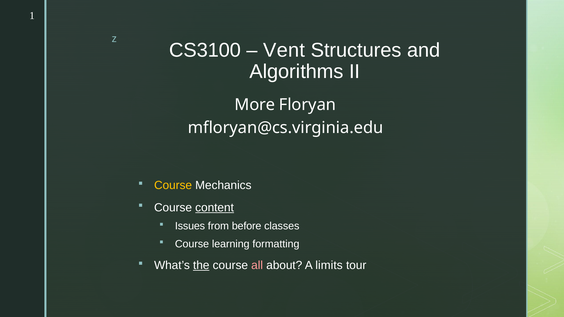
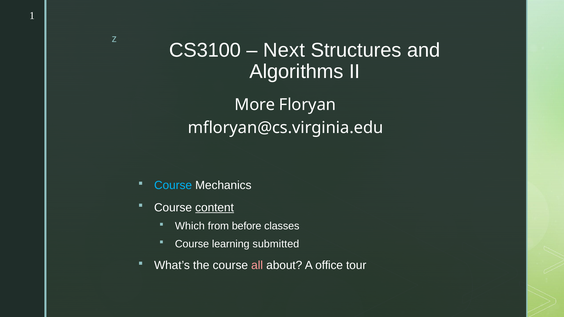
Vent: Vent -> Next (284, 50)
Course colour: yellow -> light blue (173, 186)
Issues: Issues -> Which (190, 226)
formatting: formatting -> submitted (276, 244)
the underline: present -> none (201, 266)
limits: limits -> office (329, 266)
